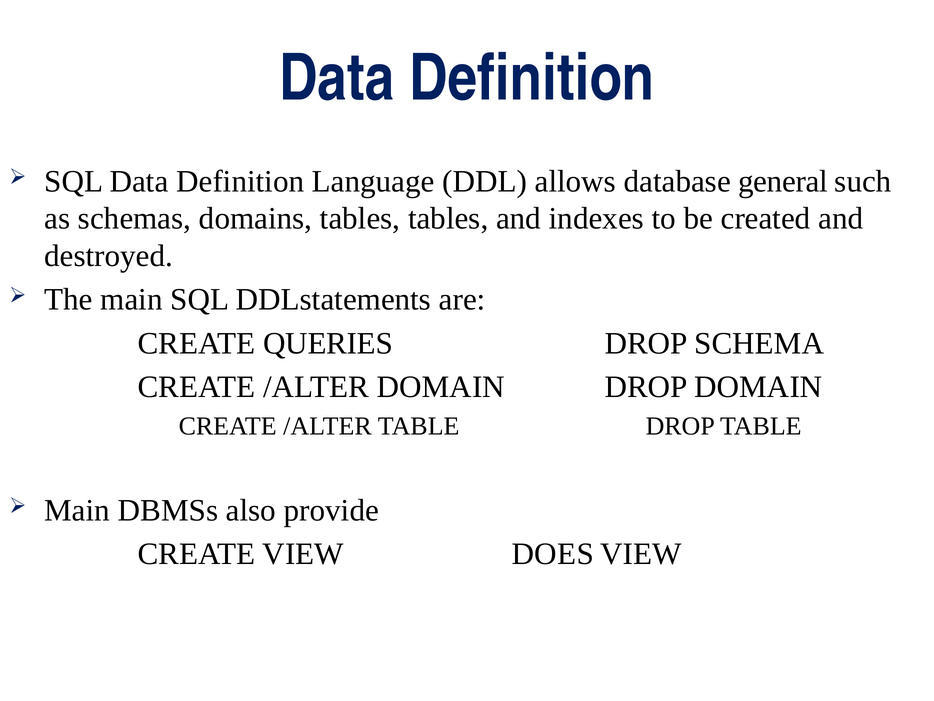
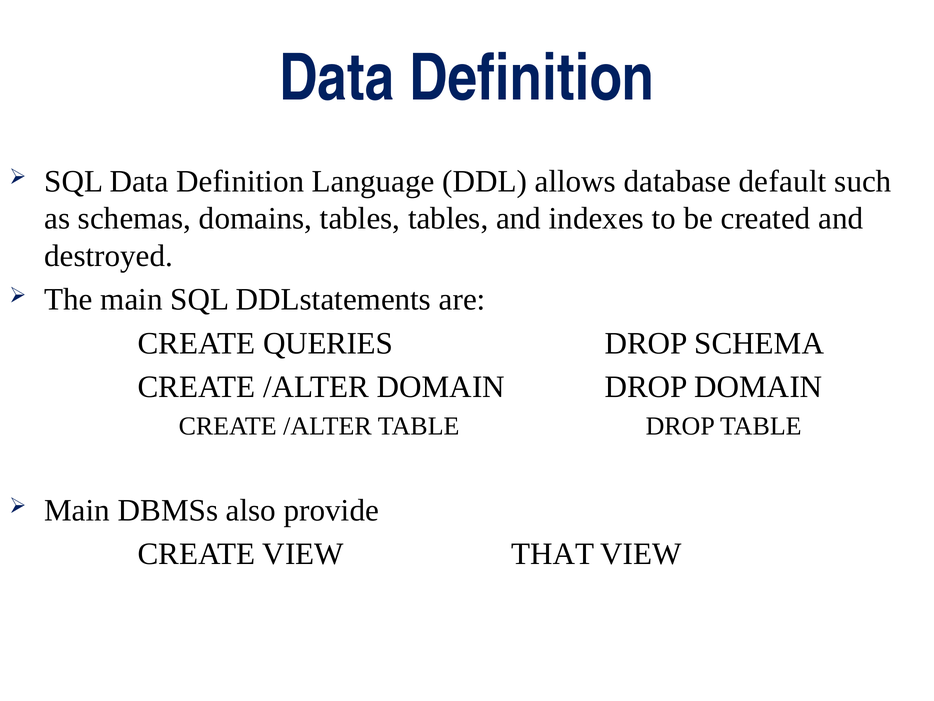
general: general -> default (783, 181)
DOES: DOES -> THAT (553, 554)
